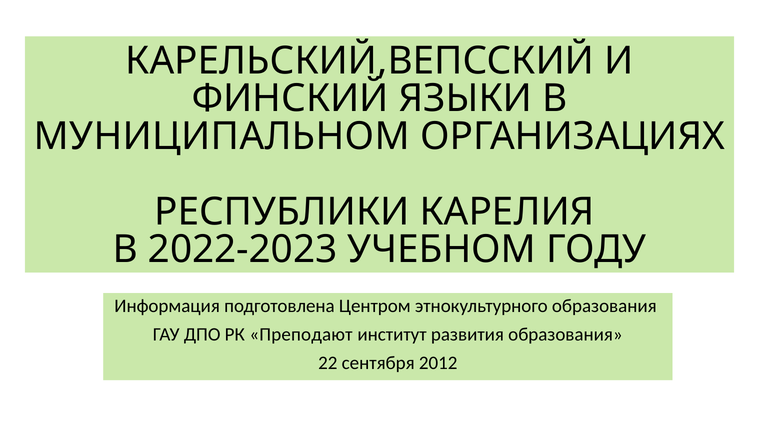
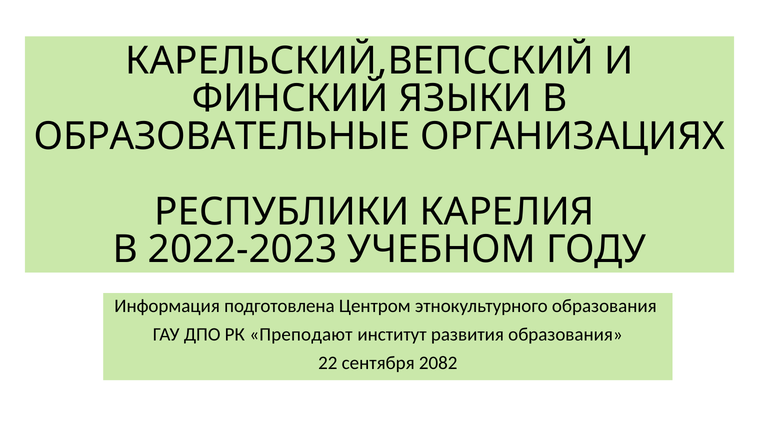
МУНИЦИПАЛЬНОМ: МУНИЦИПАЛЬНОМ -> ОБРАЗОВАТЕЛЬНЫЕ (222, 136)
2012: 2012 -> 2082 (438, 363)
